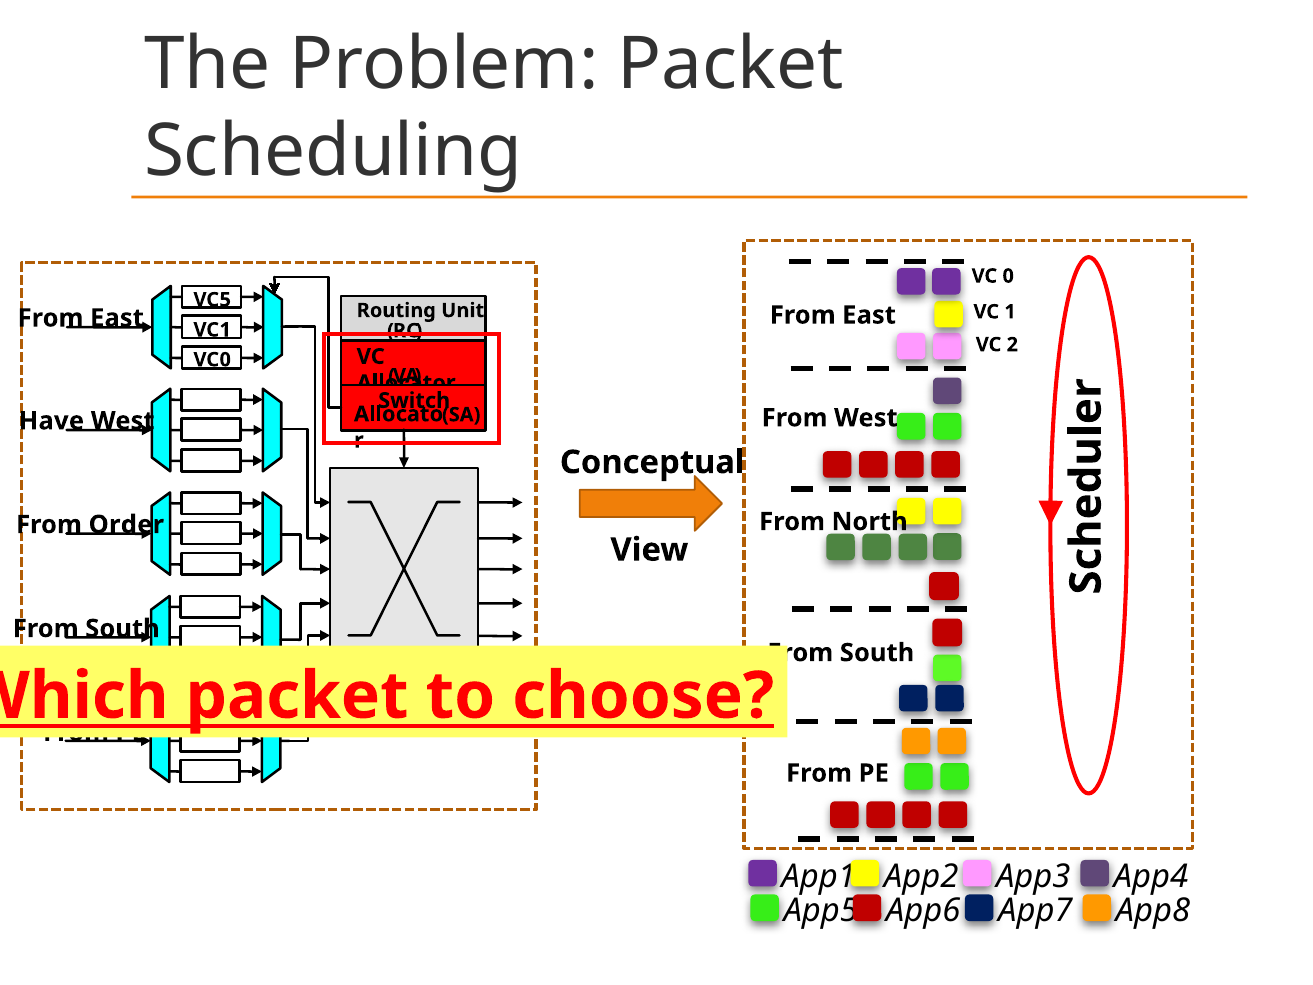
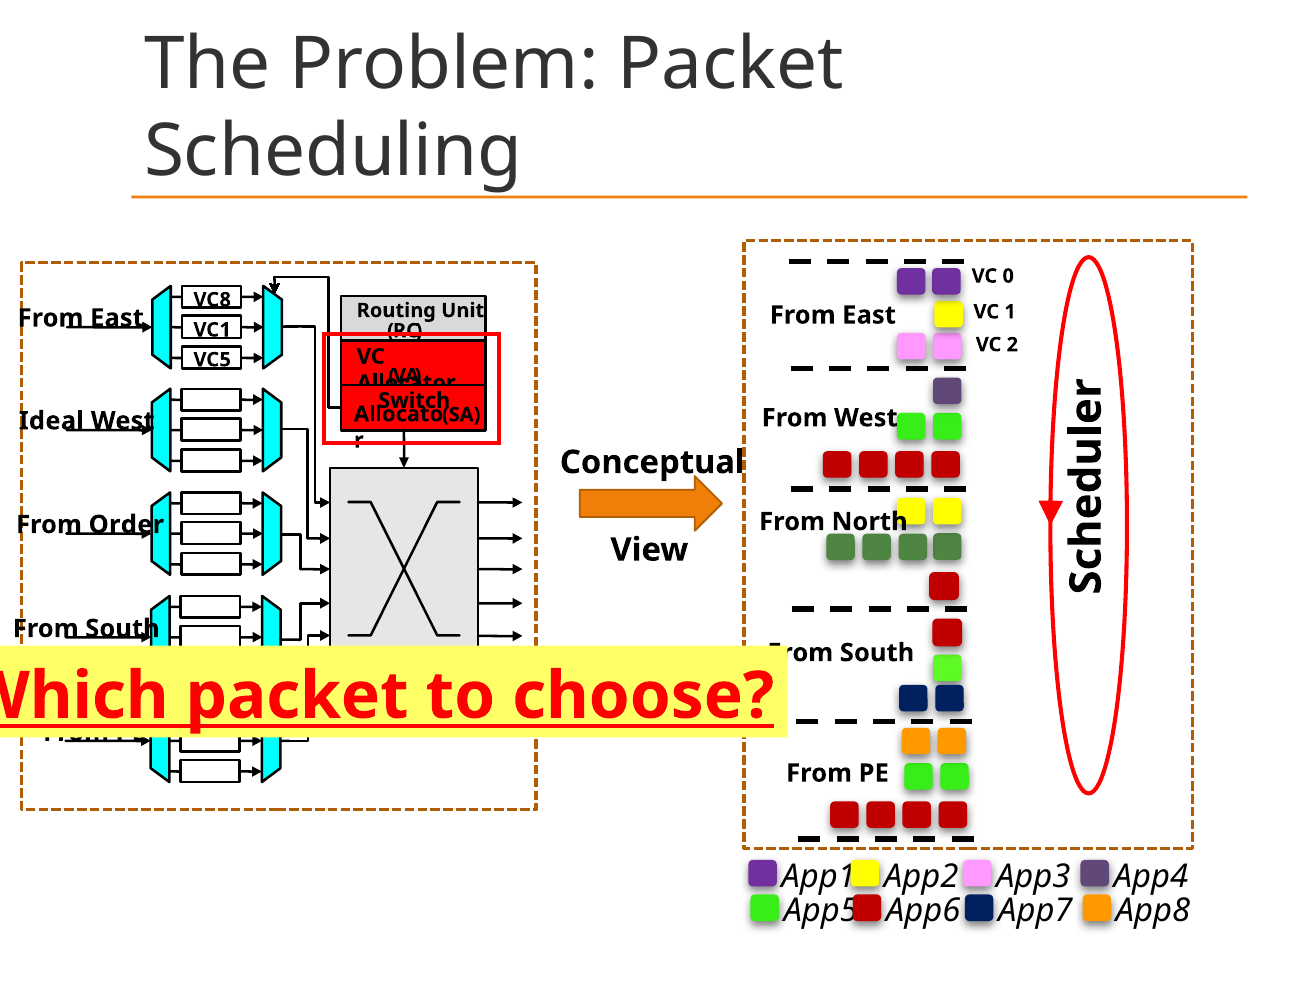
5: 5 -> 8 (225, 300)
0: 0 -> 5 (225, 360)
Have: Have -> Ideal (51, 421)
